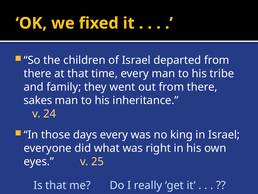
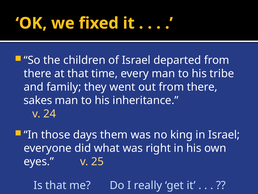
days every: every -> them (114, 135)
